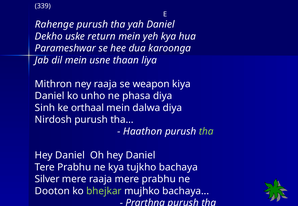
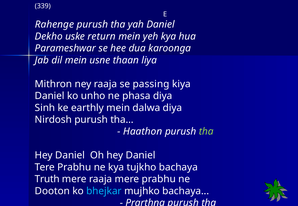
weapon: weapon -> passing (151, 84)
orthaal: orthaal -> earthly (87, 108)
Silver: Silver -> Truth (47, 179)
bhejkar colour: light green -> light blue (104, 191)
